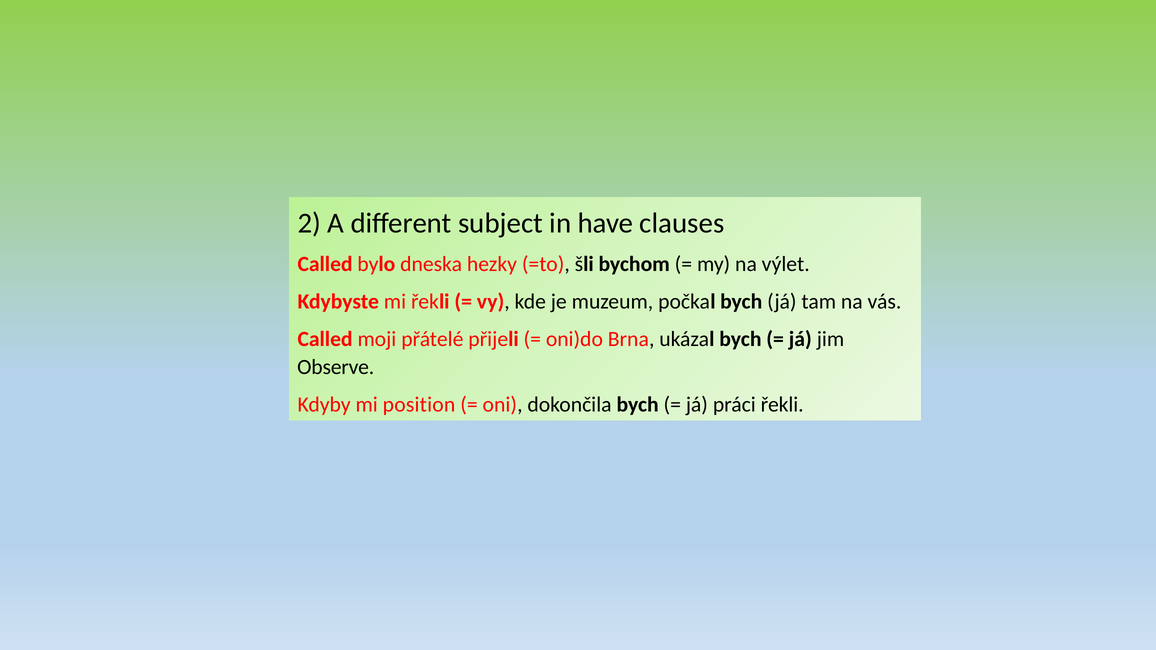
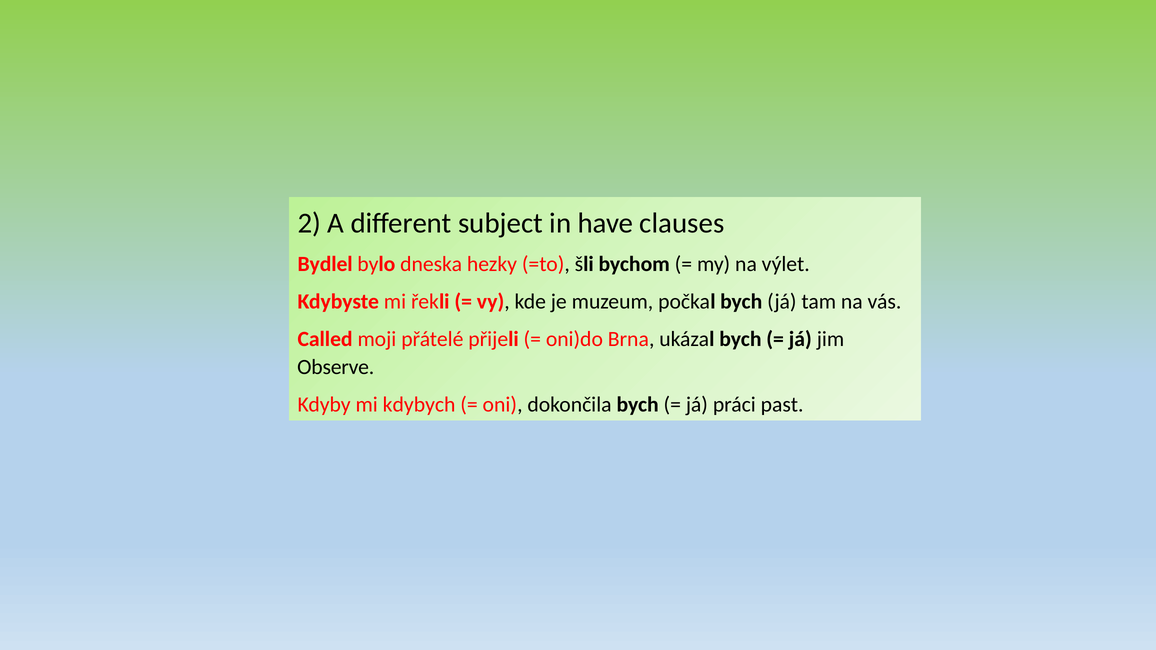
Called: Called -> Bydlel (325, 264)
position: position -> kdybych (419, 405)
práci řekli: řekli -> past (782, 405)
